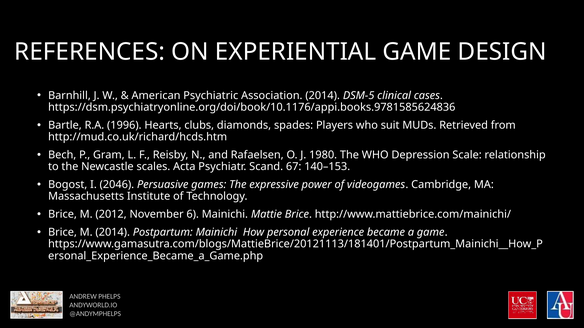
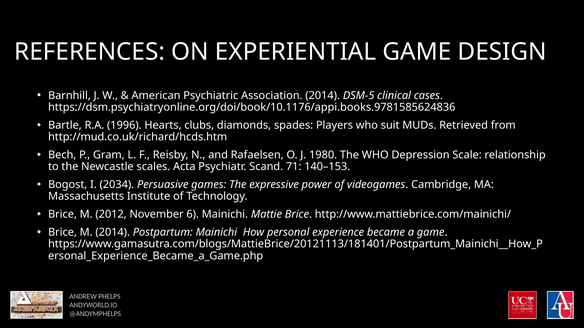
67: 67 -> 71 (294, 167)
2046: 2046 -> 2034 (117, 185)
